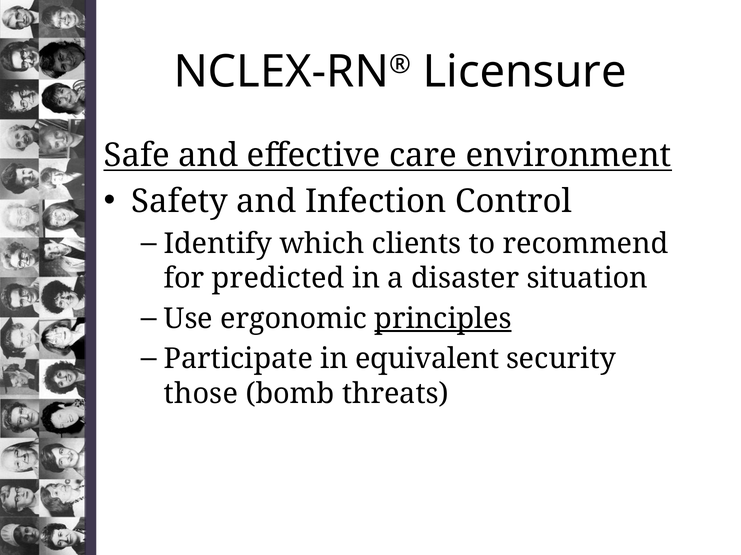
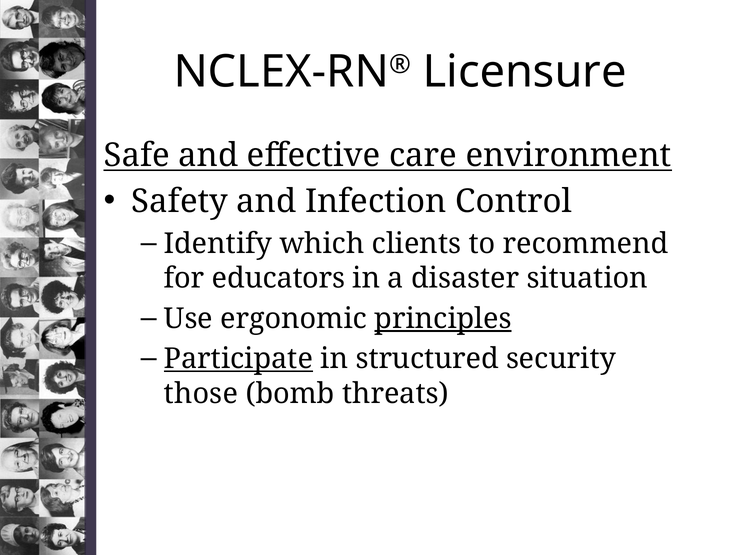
predicted: predicted -> educators (279, 279)
Participate underline: none -> present (238, 359)
equivalent: equivalent -> structured (427, 359)
